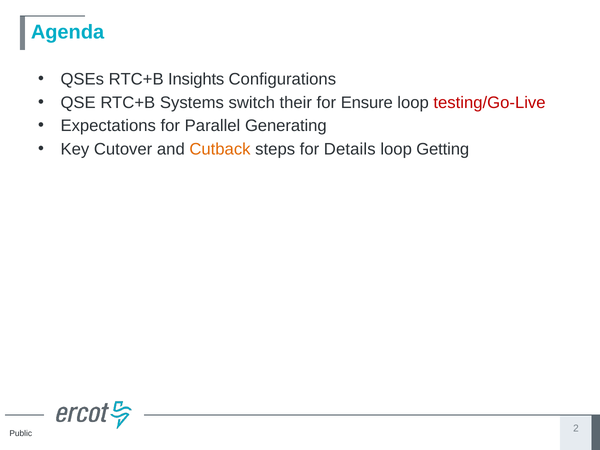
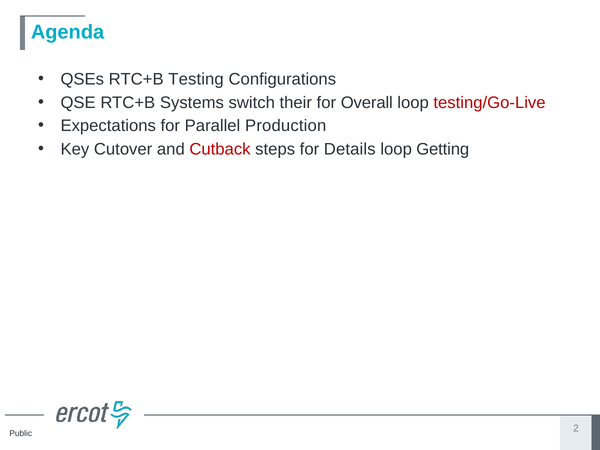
Insights: Insights -> Testing (196, 79)
Ensure: Ensure -> Overall (367, 103)
Generating: Generating -> Production (286, 126)
Cutback colour: orange -> red (220, 149)
